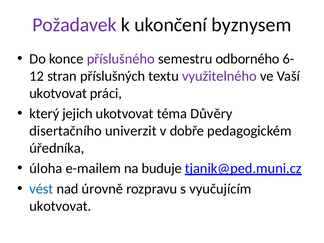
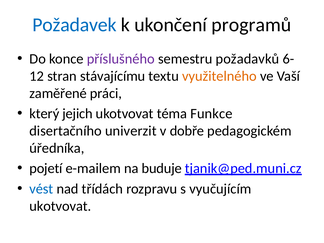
Požadavek colour: purple -> blue (74, 25)
byznysem: byznysem -> programů (251, 25)
odborného: odborného -> požadavků (247, 59)
příslušných: příslušných -> stávajícímu (113, 76)
využitelného colour: purple -> orange (219, 76)
ukotvovat: ukotvovat -> zaměřené (58, 93)
Důvěry: Důvěry -> Funkce (211, 114)
úloha: úloha -> pojetí (46, 168)
úrovně: úrovně -> třídách (102, 189)
